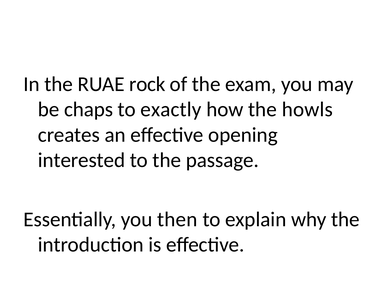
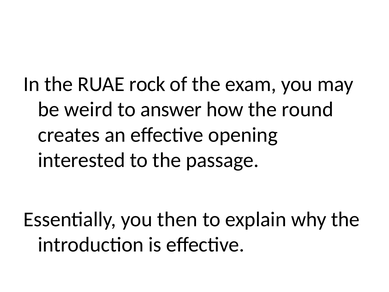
chaps: chaps -> weird (89, 109)
exactly: exactly -> answer (171, 109)
howls: howls -> round (307, 109)
